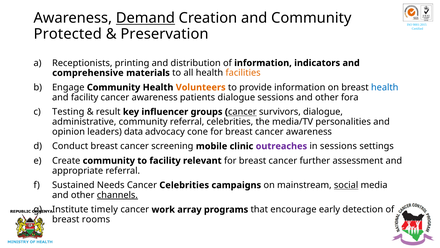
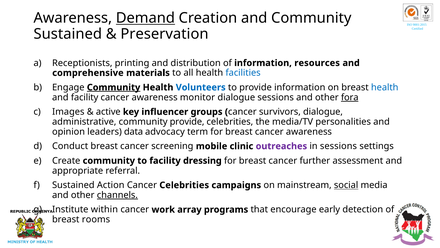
Protected: Protected -> Sustained (68, 34)
indicators: indicators -> resources (317, 63)
facilities colour: orange -> blue (243, 73)
Community underline: none -> present (114, 87)
Volunteers colour: orange -> blue (201, 87)
patients: patients -> monitor (198, 97)
fora underline: none -> present (350, 97)
Testing: Testing -> Images (68, 112)
result: result -> active (108, 112)
cancer underline: present -> none (242, 112)
community referral: referral -> provide (187, 122)
cone: cone -> term (198, 131)
relevant: relevant -> dressing (202, 160)
Needs: Needs -> Action (111, 185)
timely: timely -> within (104, 209)
